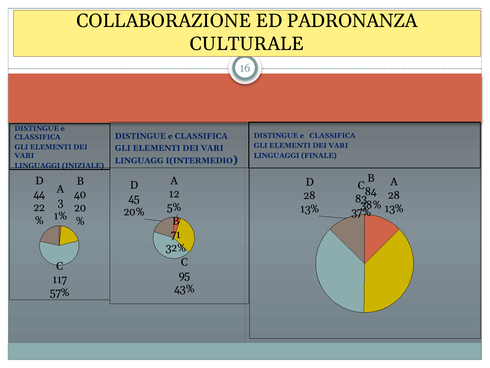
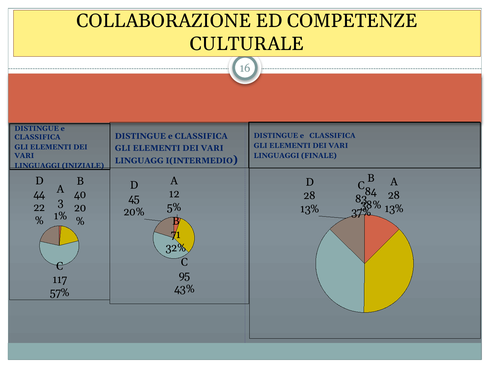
PADRONANZA: PADRONANZA -> COMPETENZE (352, 21)
